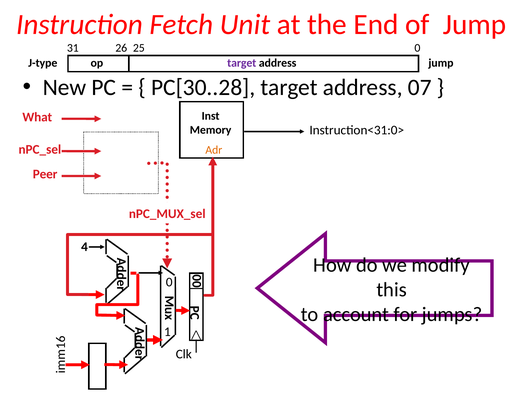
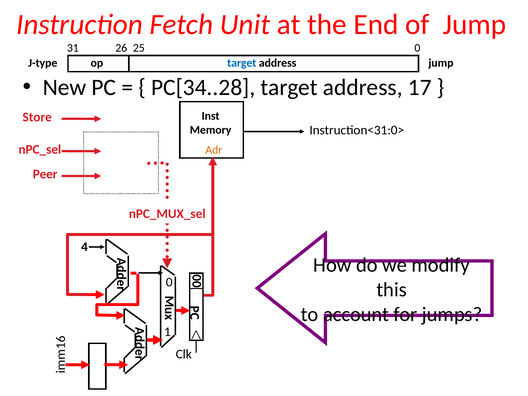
target colour: purple -> blue (242, 63)
PC[30..28: PC[30..28 -> PC[34..28 (203, 87)
07: 07 -> 17 (420, 87)
What: What -> Store (37, 117)
